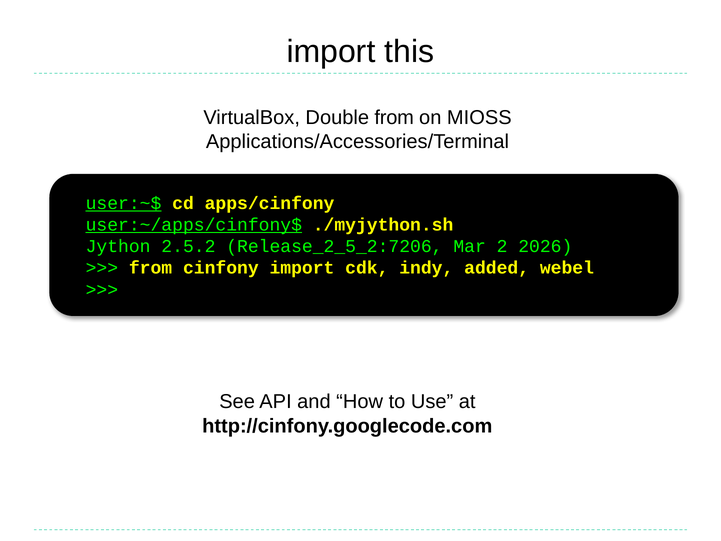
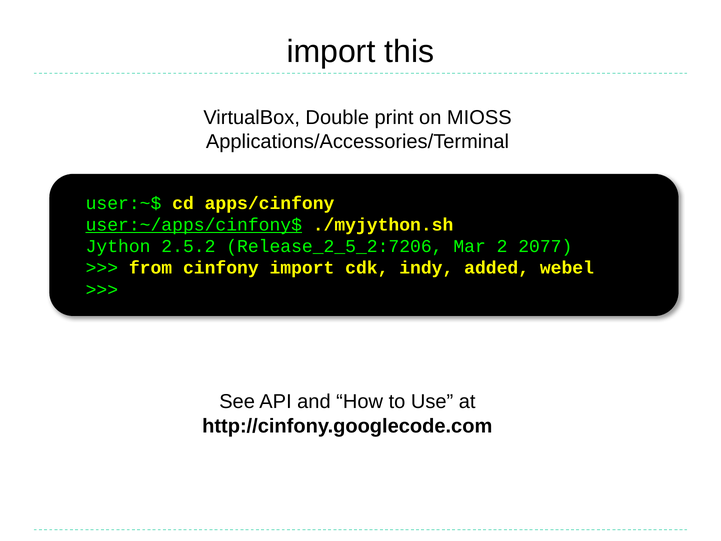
Double from: from -> print (394, 118)
user:~$ underline: present -> none (124, 203)
2026: 2026 -> 2077 (545, 246)
